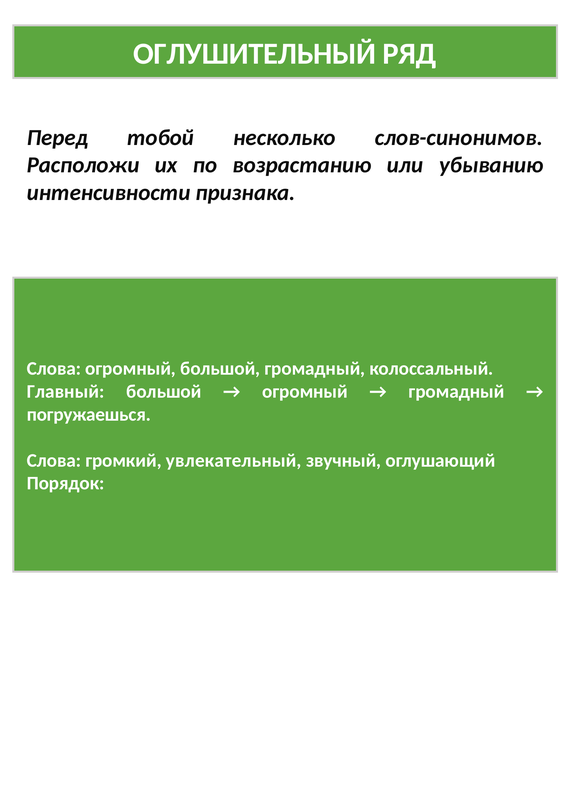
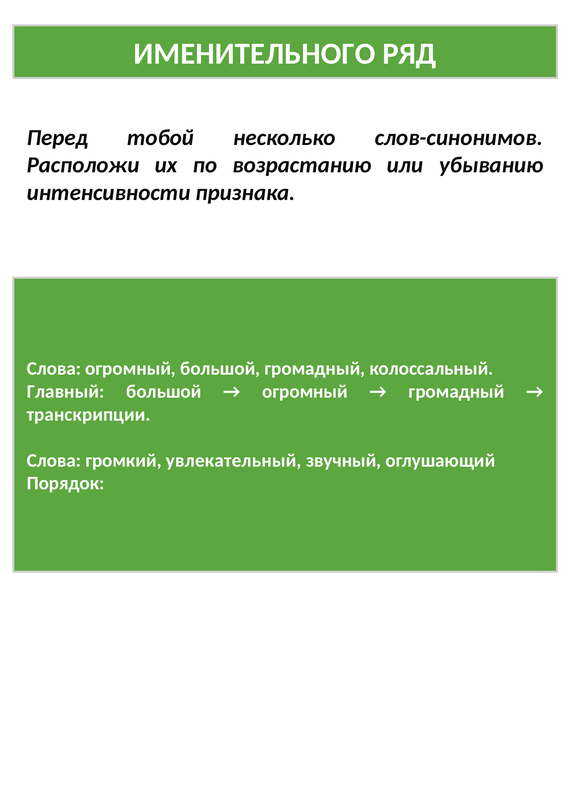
ОГЛУШИТЕЛЬНЫЙ: ОГЛУШИТЕЛЬНЫЙ -> ИМЕНИТЕЛЬНОГО (254, 54)
погружаешься: погружаешься -> транскрипции (89, 415)
